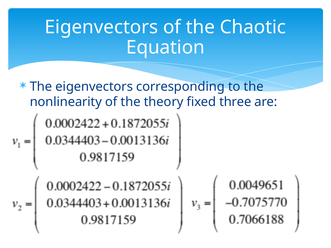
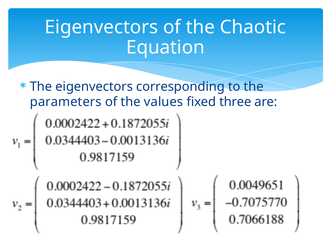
nonlinearity: nonlinearity -> parameters (66, 102)
theory: theory -> values (164, 102)
